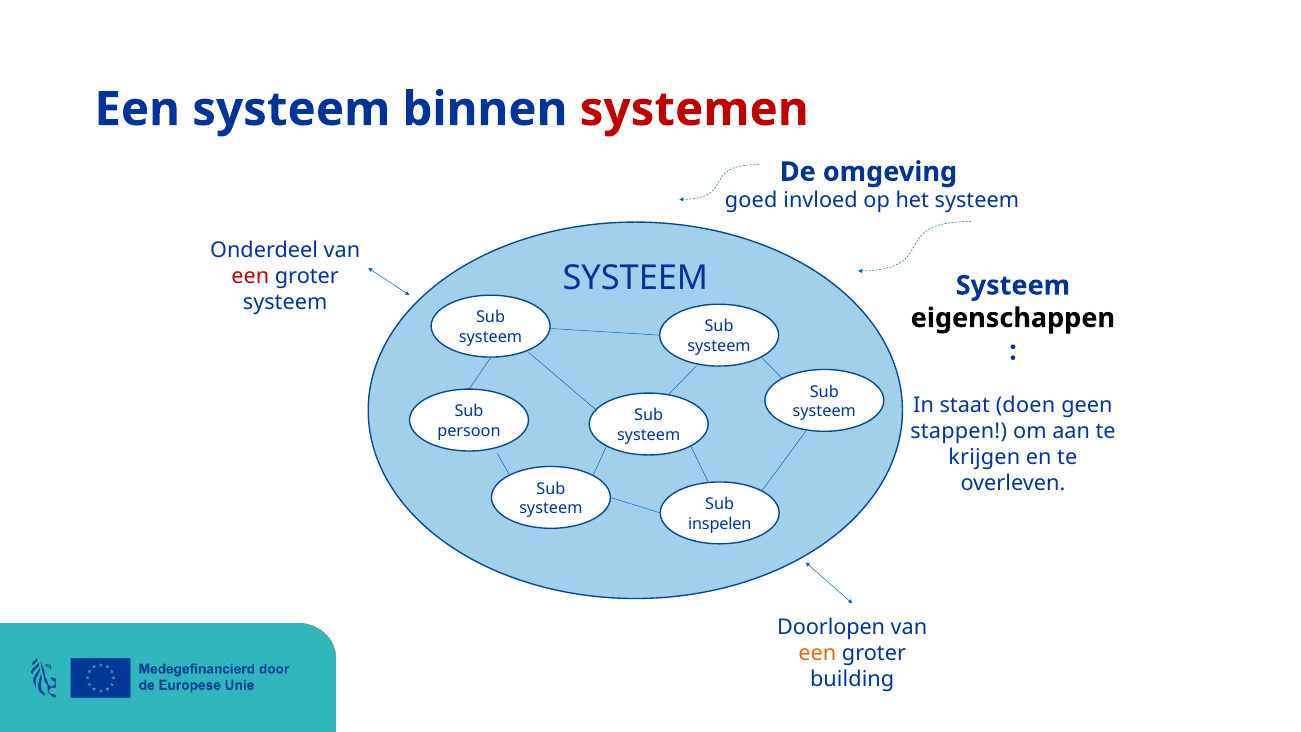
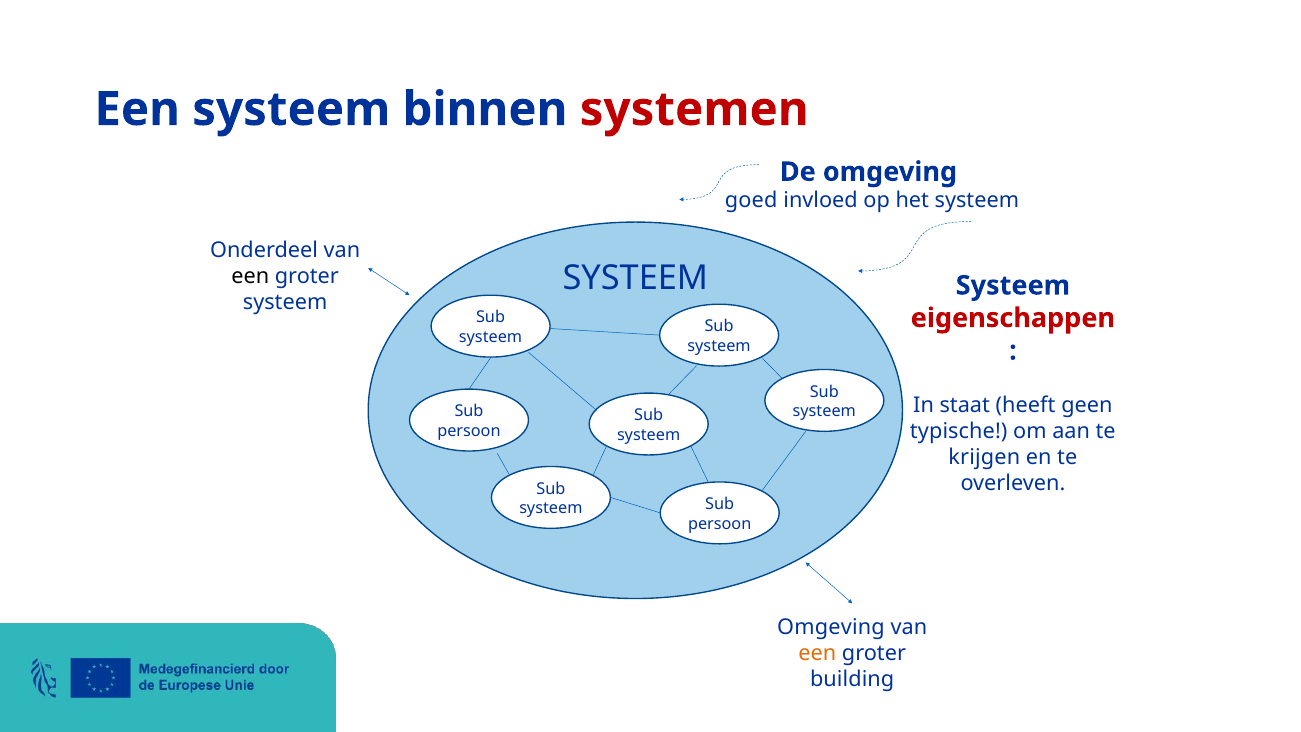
een colour: red -> black (250, 277)
eigenschappen colour: black -> red (1013, 318)
doen: doen -> heeft (1026, 405)
stappen: stappen -> typische (959, 431)
inspelen: inspelen -> persoon (720, 524)
Doorlopen: Doorlopen -> Omgeving (831, 627)
